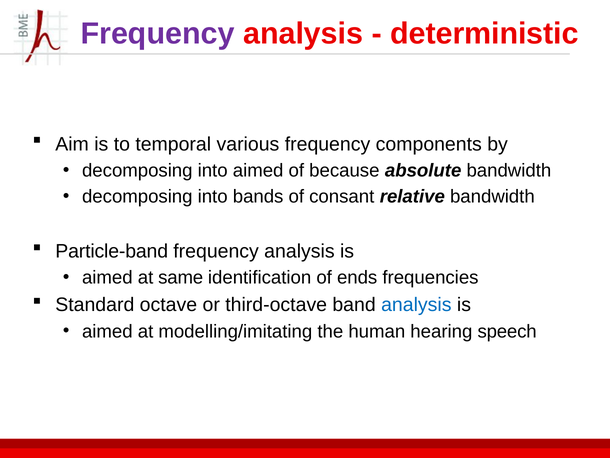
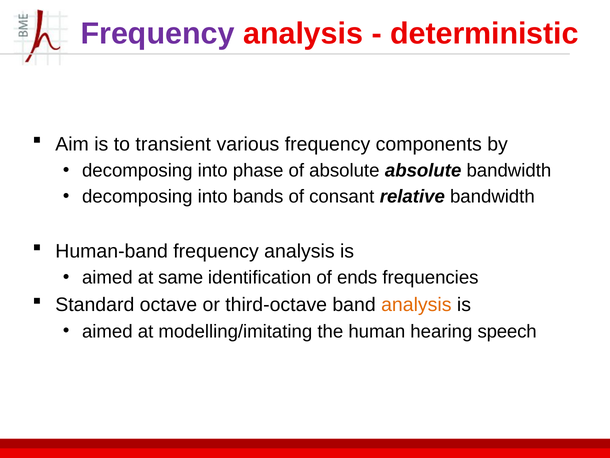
temporal: temporal -> transient (173, 144)
into aimed: aimed -> phase (258, 170)
of because: because -> absolute (344, 170)
Particle-band: Particle-band -> Human-band (112, 251)
analysis colour: blue -> orange (416, 304)
